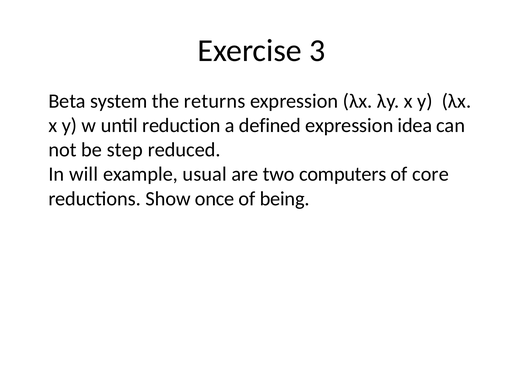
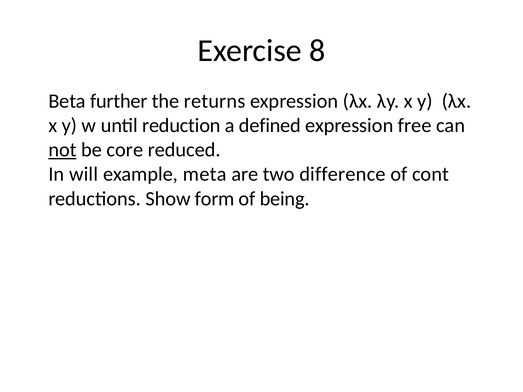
3: 3 -> 8 (317, 51)
system: system -> further (119, 101)
idea: idea -> free (415, 126)
not underline: none -> present (62, 150)
step: step -> core (125, 150)
usual: usual -> meta (205, 174)
computers: computers -> difference (342, 174)
core: core -> cont (430, 174)
once: once -> form (215, 199)
